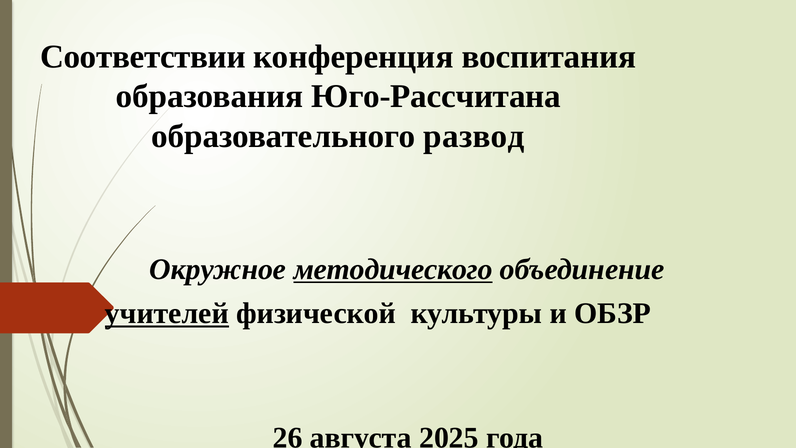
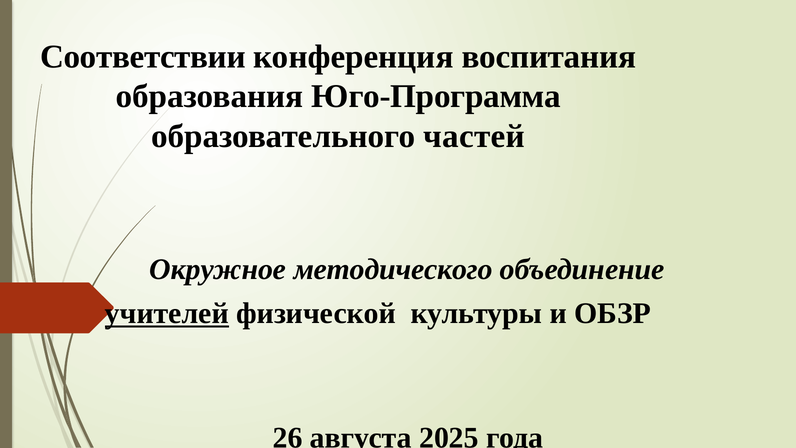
Юго-Рассчитана: Юго-Рассчитана -> Юго-Программа (436, 96)
развод: развод -> частей (474, 136)
методического underline: present -> none (393, 269)
